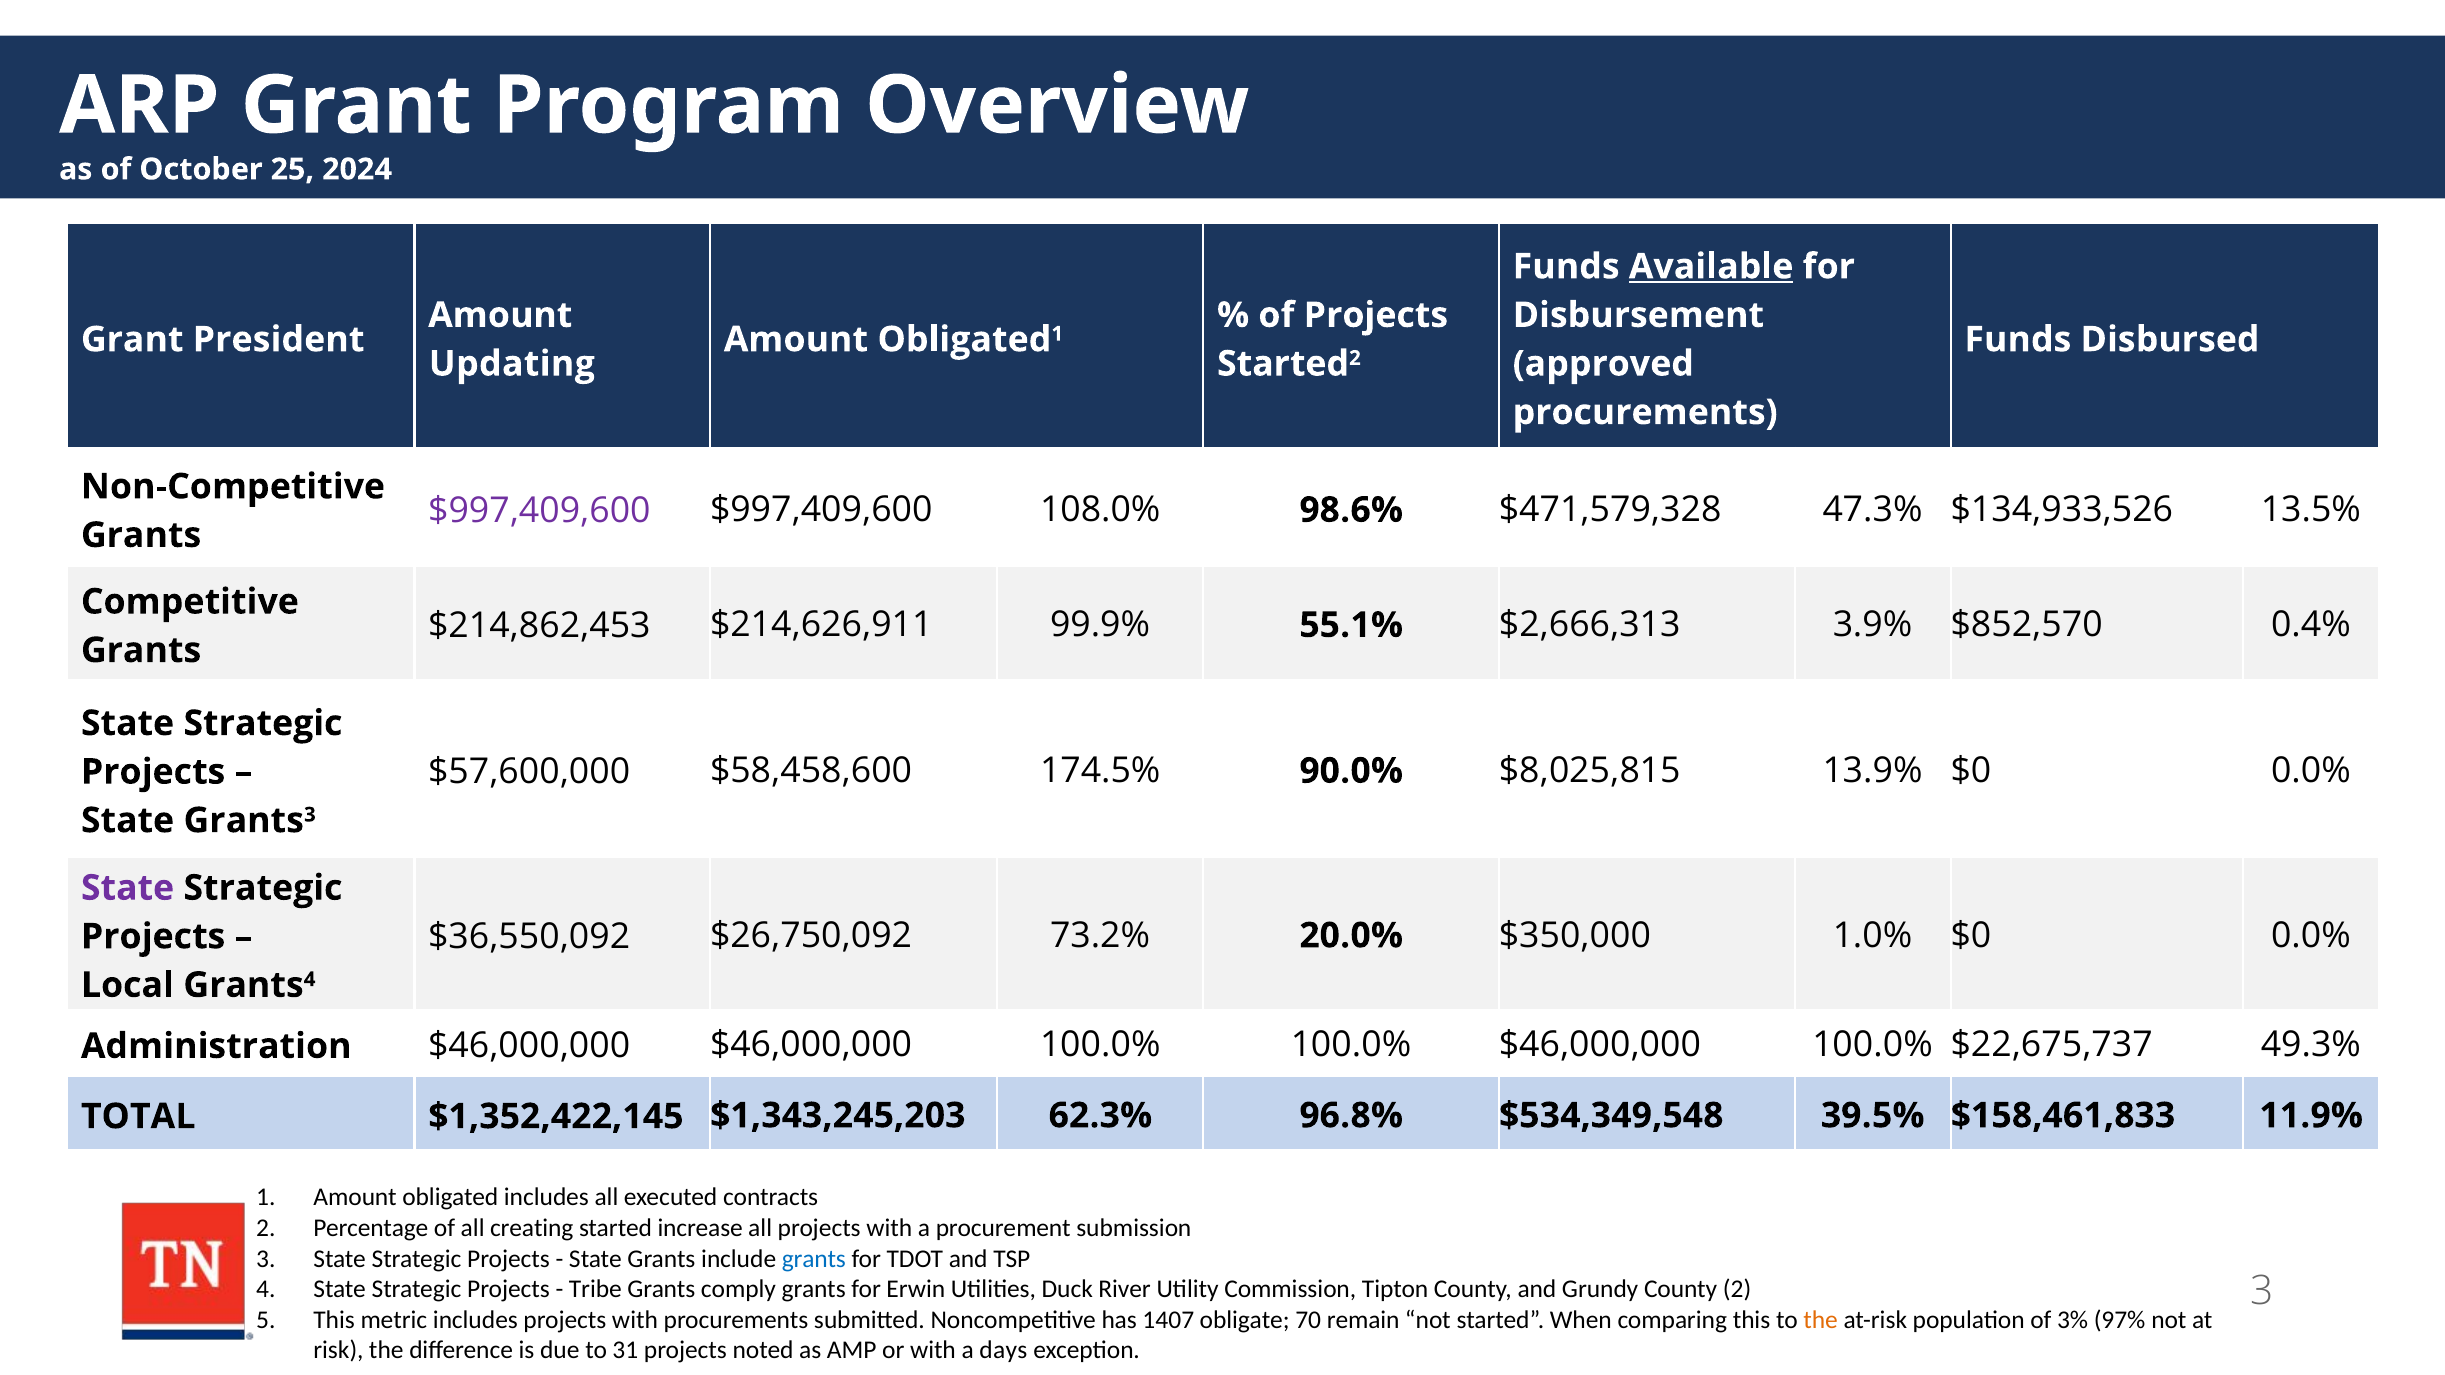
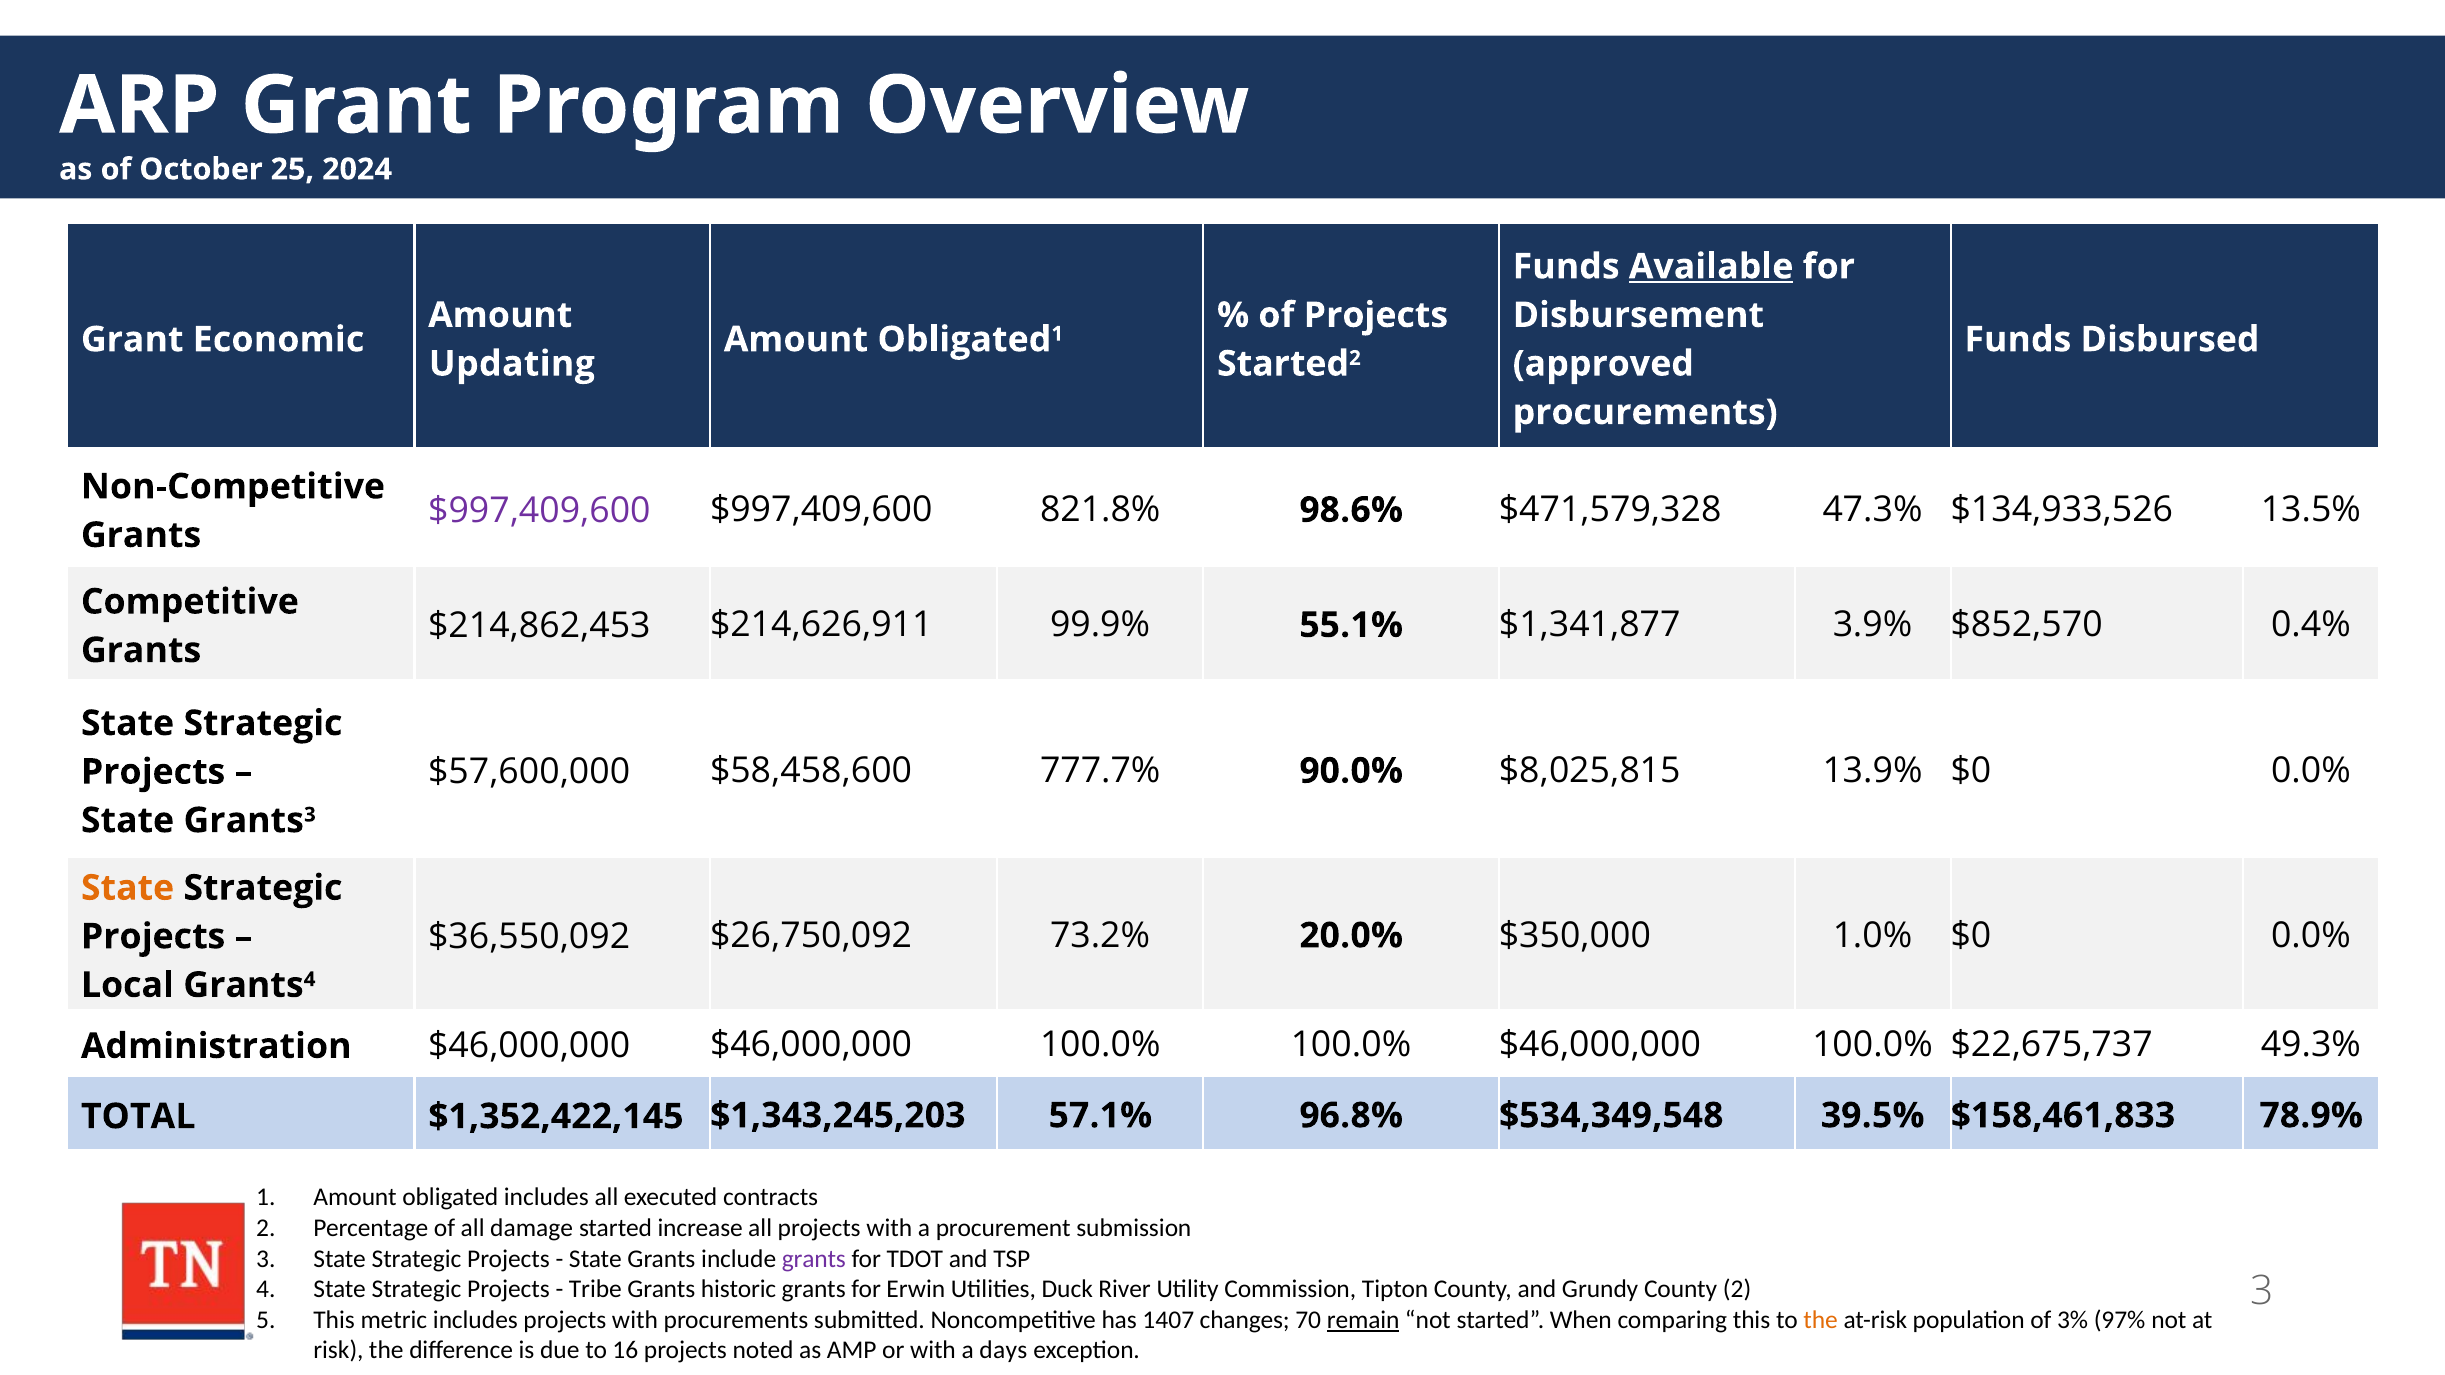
President: President -> Economic (279, 340)
108.0%: 108.0% -> 821.8% (1100, 510)
$2,666,313: $2,666,313 -> $1,341,877 (1590, 625)
174.5%: 174.5% -> 777.7% (1100, 771)
State colour: purple -> orange (128, 888)
62.3%: 62.3% -> 57.1% (1100, 1116)
11.9%: 11.9% -> 78.9% (2311, 1116)
creating: creating -> damage (532, 1228)
grants colour: blue -> purple (814, 1259)
comply: comply -> historic (739, 1290)
obligate: obligate -> changes (1245, 1320)
remain underline: none -> present (1363, 1320)
31: 31 -> 16 (625, 1351)
